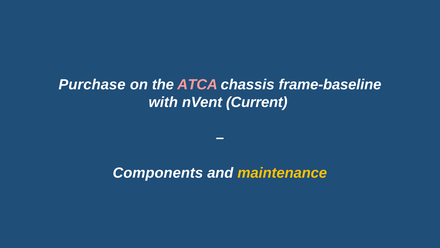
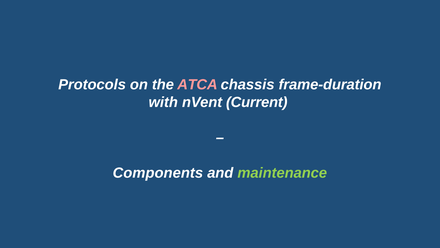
Purchase: Purchase -> Protocols (92, 85)
frame-baseline: frame-baseline -> frame-duration (330, 85)
maintenance colour: yellow -> light green (282, 173)
